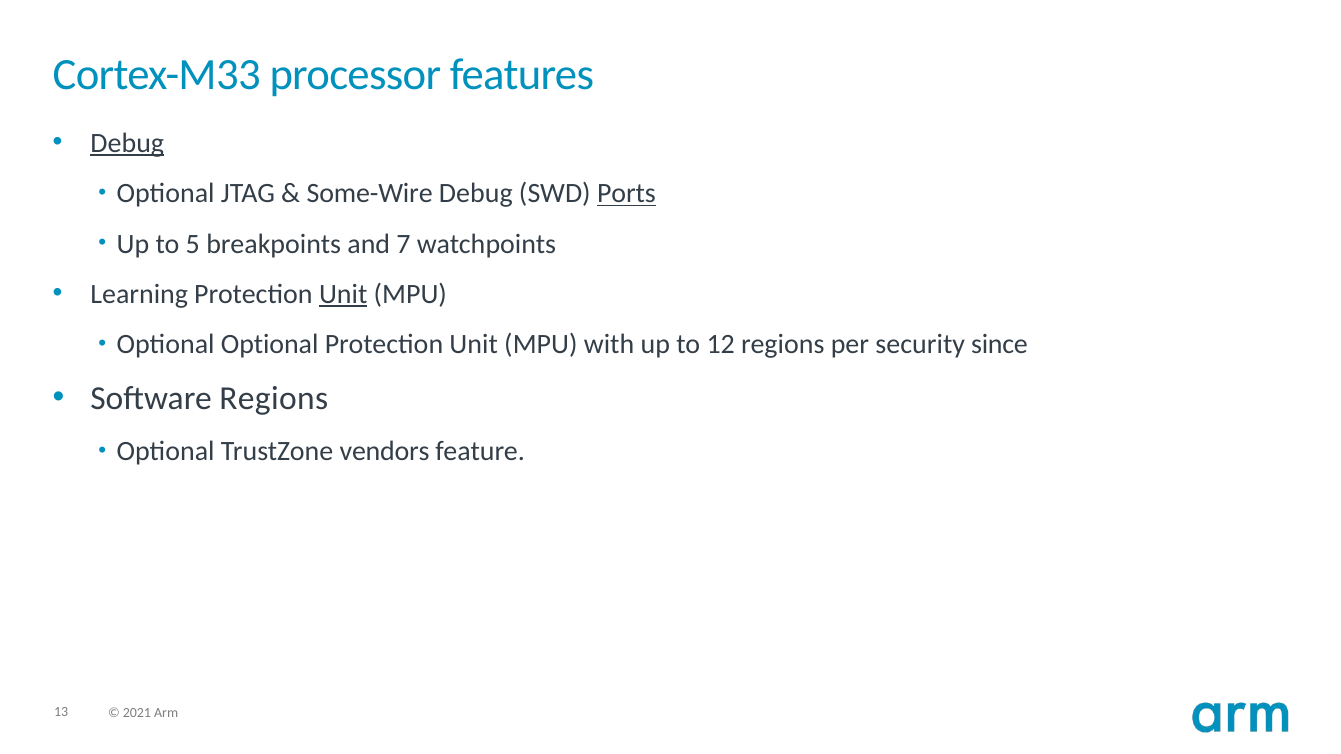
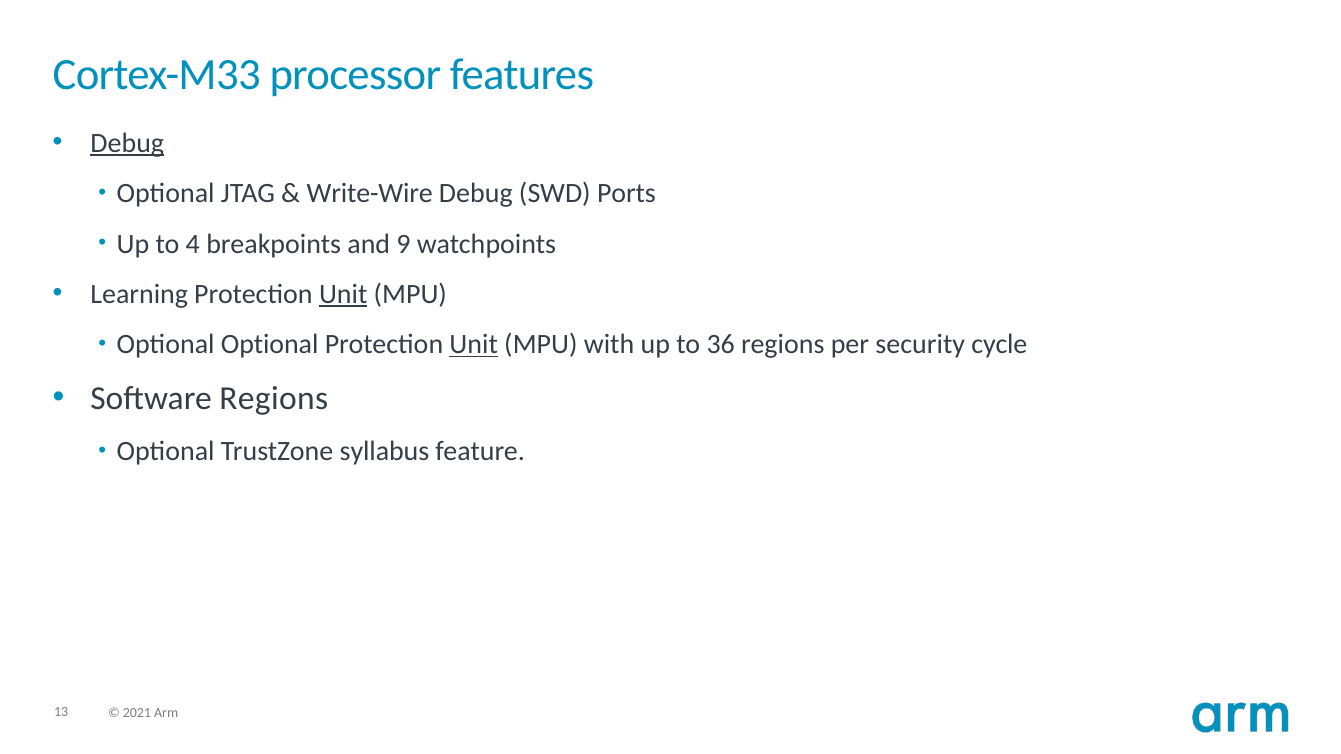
Some-Wire: Some-Wire -> Write-Wire (370, 194)
Ports underline: present -> none (626, 194)
5: 5 -> 4 (193, 244)
7: 7 -> 9 (404, 244)
Unit underline: none -> present (474, 344)
12: 12 -> 36 (721, 344)
since: since -> cycle (999, 344)
vendors: vendors -> syllabus (384, 452)
